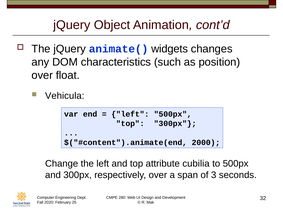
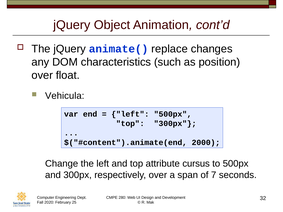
widgets: widgets -> replace (170, 49)
cubilia: cubilia -> cursus (196, 164)
3: 3 -> 7 (214, 175)
